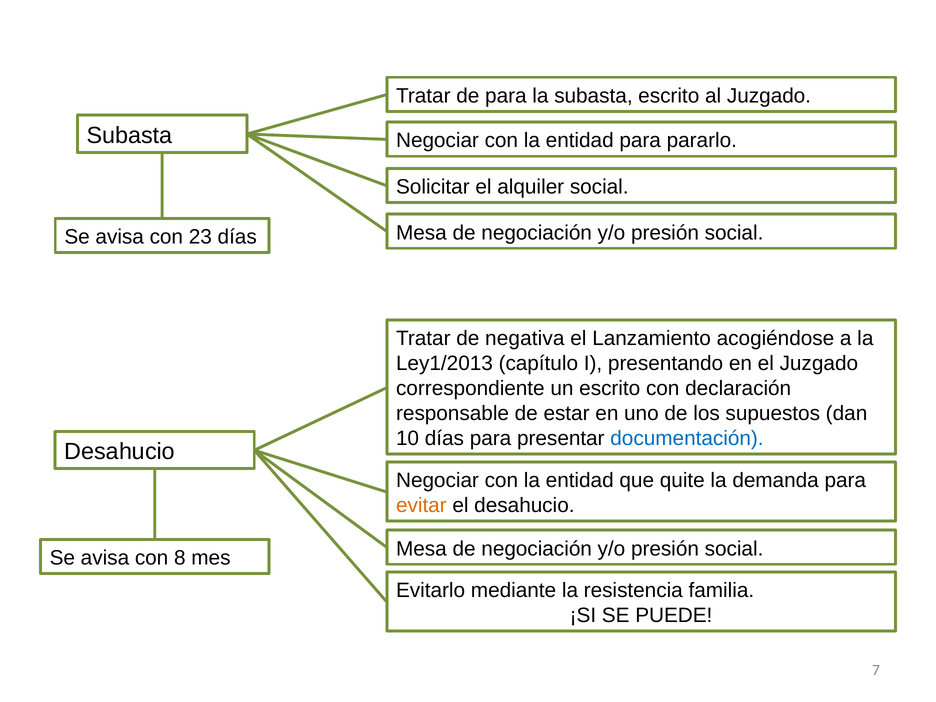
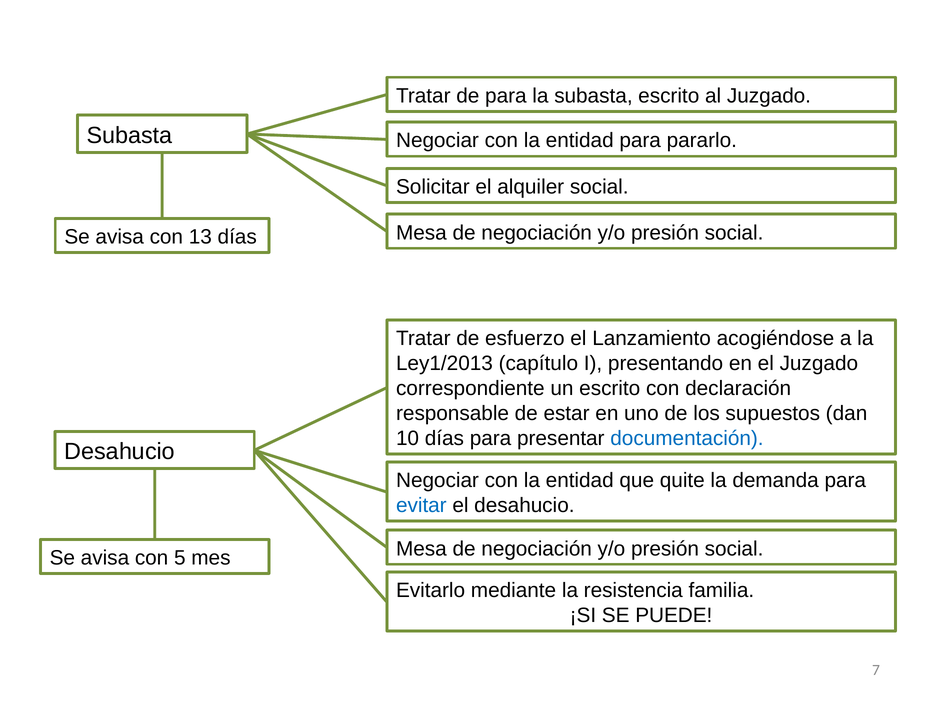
23: 23 -> 13 (200, 237)
negativa: negativa -> esfuerzo (525, 338)
evitar colour: orange -> blue (421, 506)
8: 8 -> 5 (180, 558)
